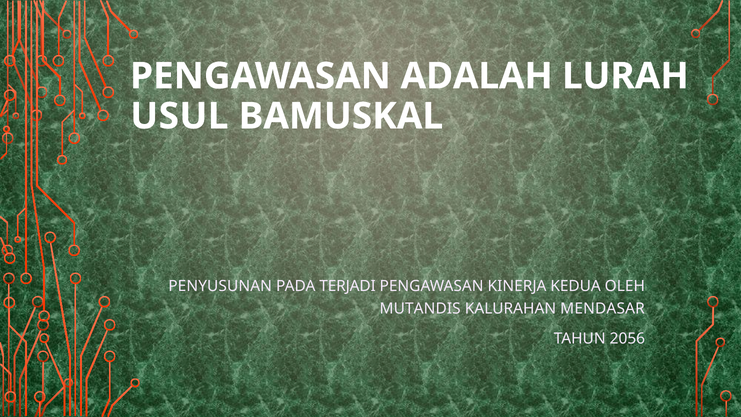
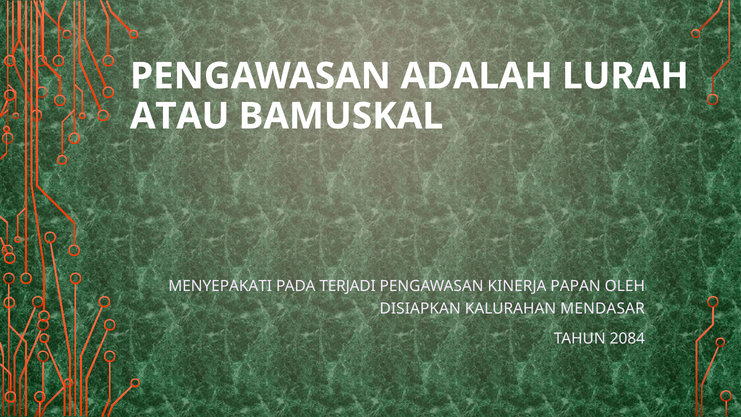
USUL: USUL -> ATAU (180, 116)
PENYUSUNAN: PENYUSUNAN -> MENYEPAKATI (220, 286)
KEDUA: KEDUA -> PAPAN (576, 286)
MUTANDIS: MUTANDIS -> DISIAPKAN (420, 308)
2056: 2056 -> 2084 (627, 338)
